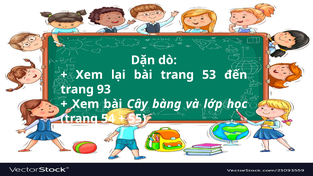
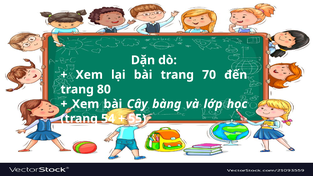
53: 53 -> 70 (209, 75)
93: 93 -> 80 (104, 89)
